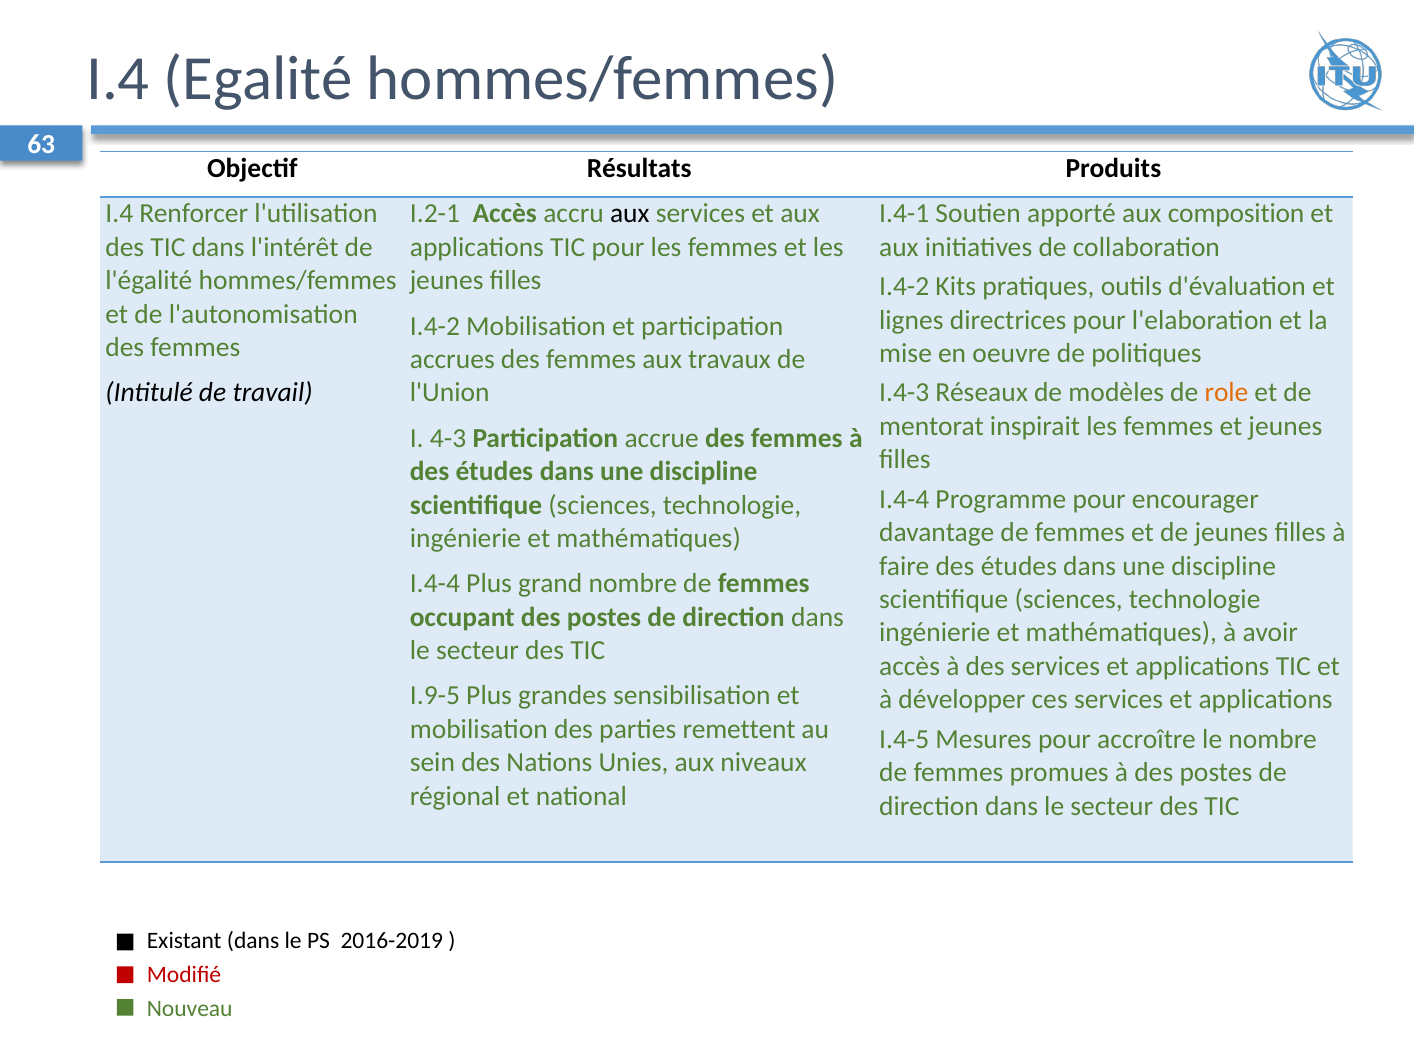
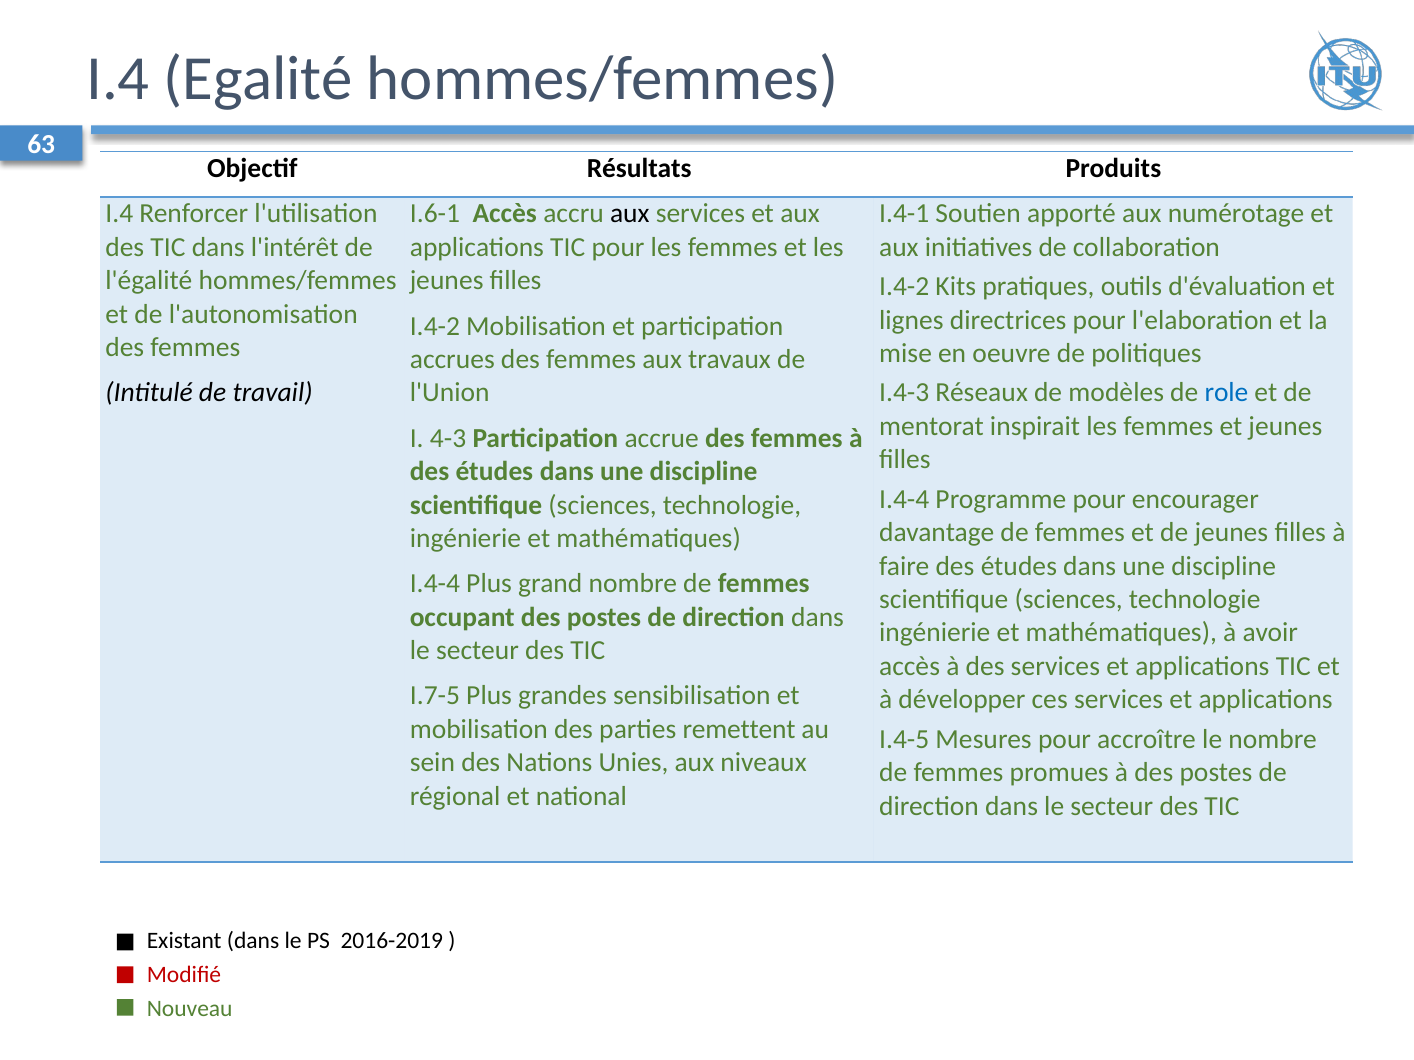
I.2-1: I.2-1 -> I.6-1 (435, 214)
composition: composition -> numérotage (1236, 214)
role colour: orange -> blue (1226, 393)
I.9-5: I.9-5 -> I.7-5 (435, 696)
